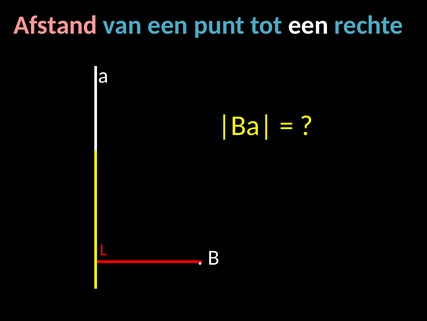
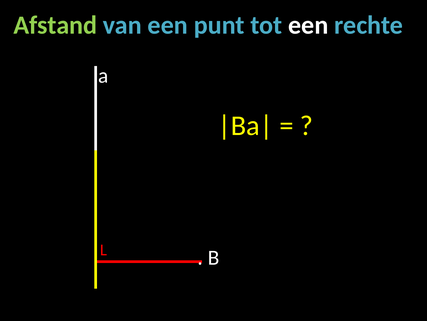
Afstand colour: pink -> light green (55, 25)
